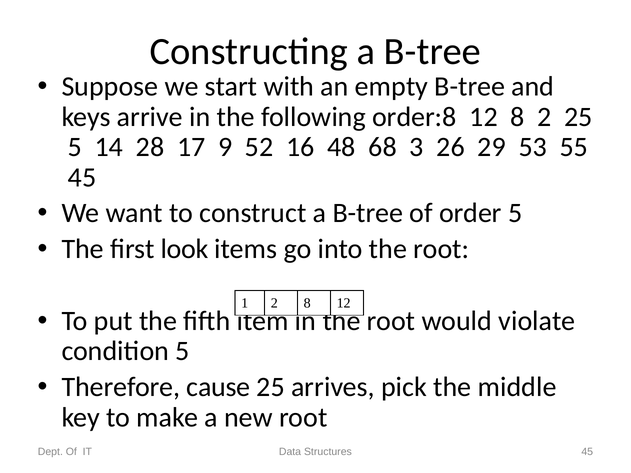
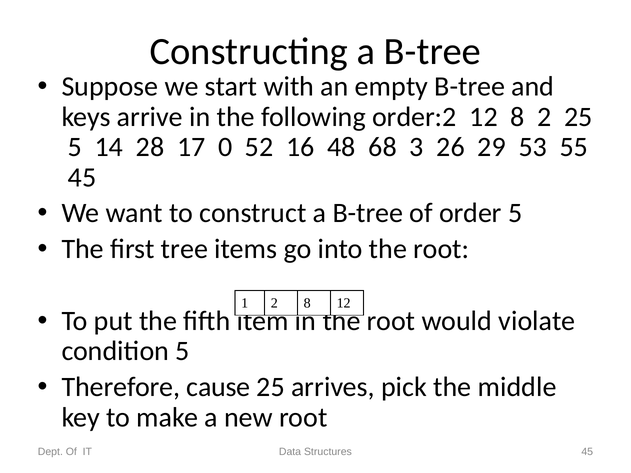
order:8: order:8 -> order:2 (414, 117)
9: 9 -> 0 (225, 147)
look: look -> tree (184, 249)
